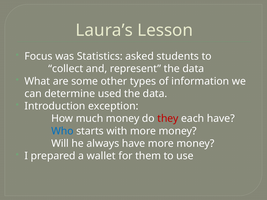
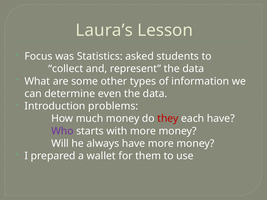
used: used -> even (110, 94)
exception: exception -> problems (113, 106)
Who colour: blue -> purple (62, 131)
